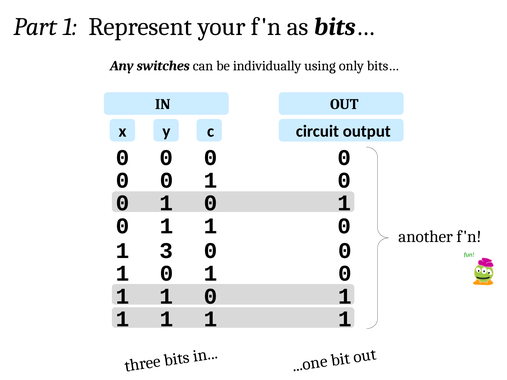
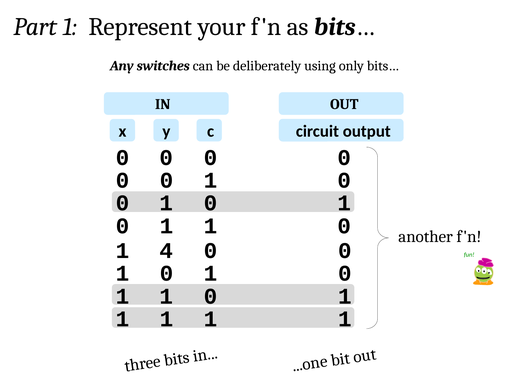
individually: individually -> deliberately (267, 66)
3: 3 -> 4 (166, 251)
